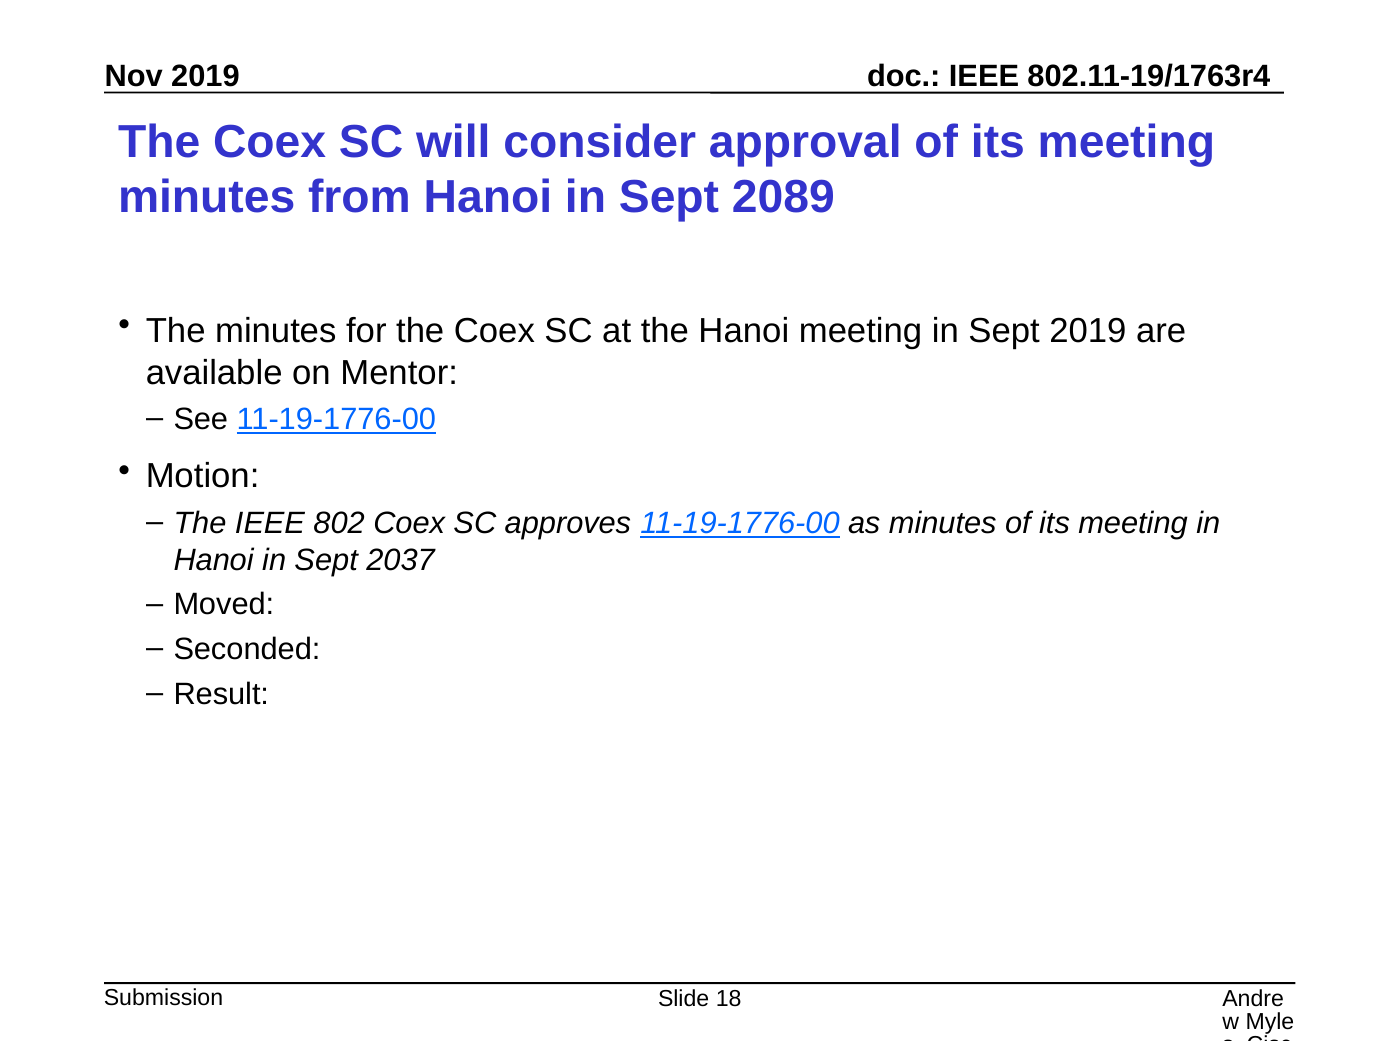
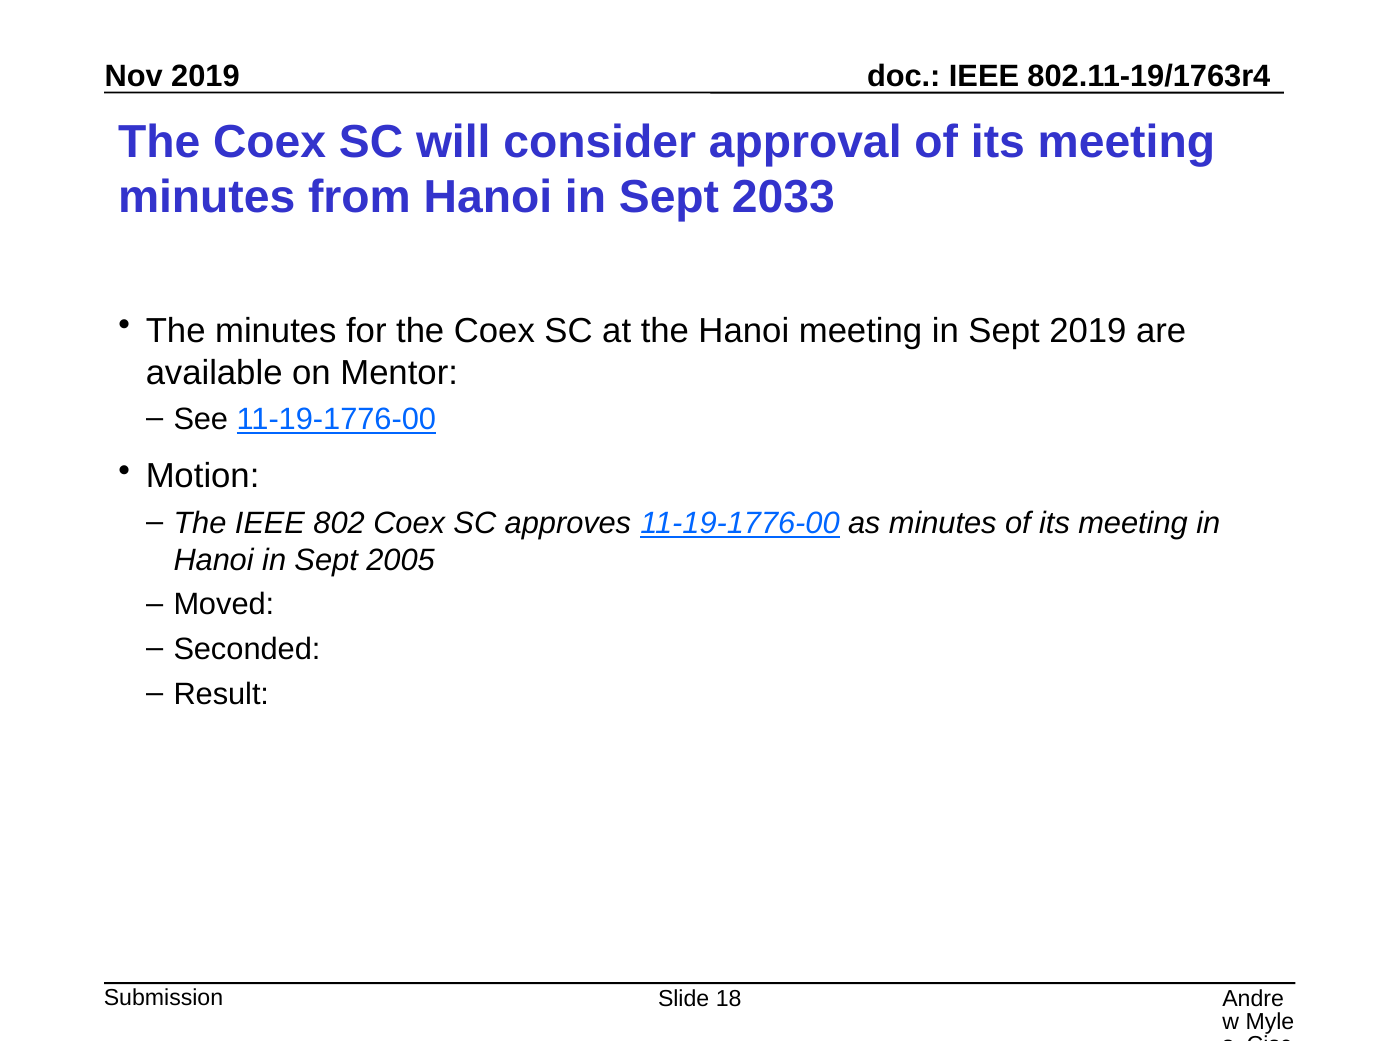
2089: 2089 -> 2033 (783, 198)
2037: 2037 -> 2005 (401, 560)
